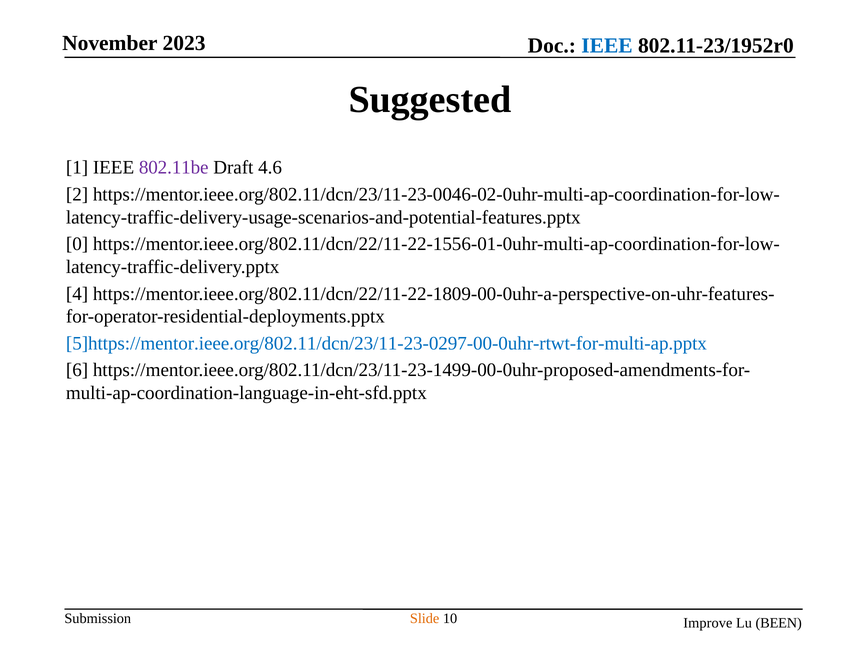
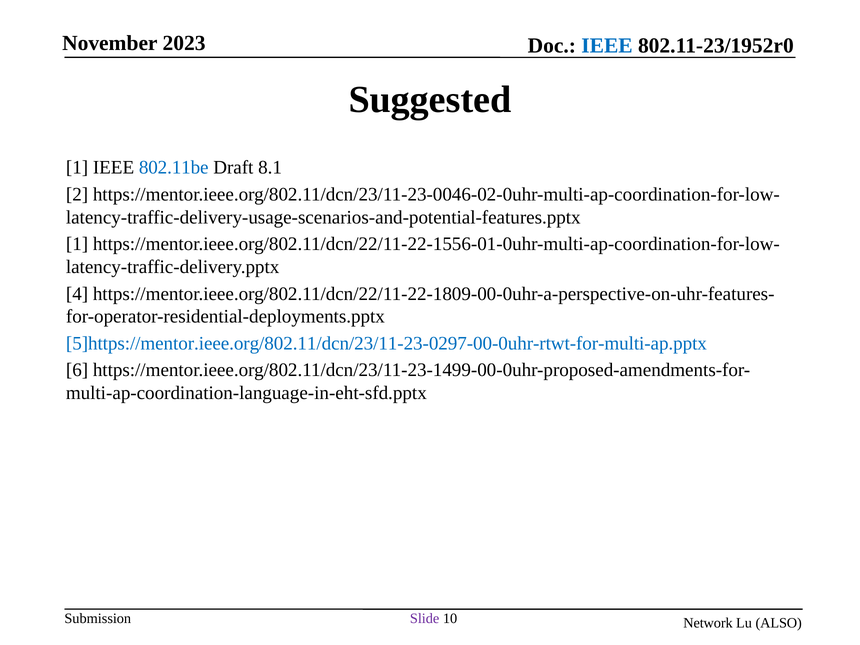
802.11be colour: purple -> blue (174, 168)
4.6: 4.6 -> 8.1 (270, 168)
0: 0 -> 1 (77, 244)
Slide colour: orange -> purple (425, 619)
Improve: Improve -> Network (708, 623)
BEEN: BEEN -> ALSO (779, 623)
